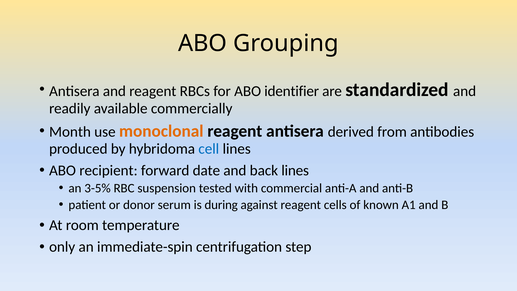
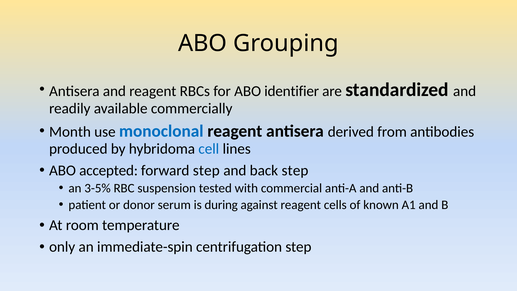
monoclonal colour: orange -> blue (161, 131)
recipient: recipient -> accepted (109, 170)
forward date: date -> step (206, 170)
back lines: lines -> step (295, 170)
